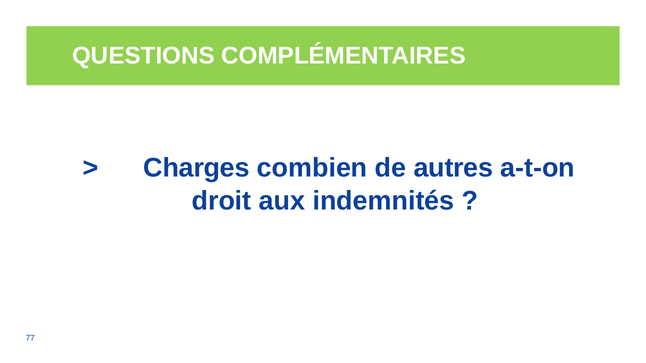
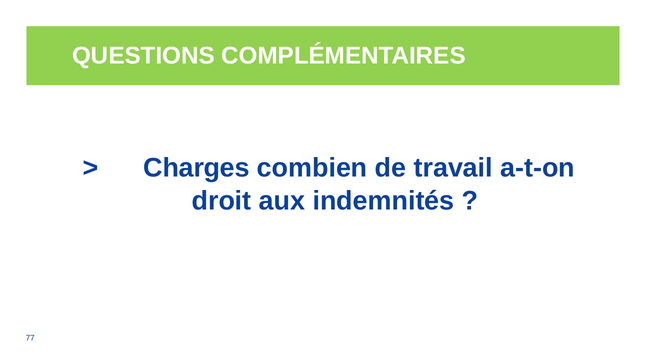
autres: autres -> travail (453, 168)
